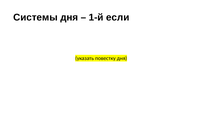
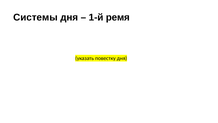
если: если -> ремя (118, 17)
